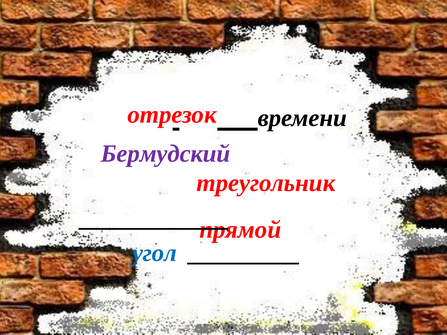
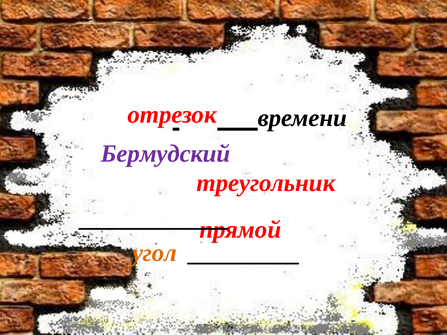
угол colour: blue -> orange (154, 253)
